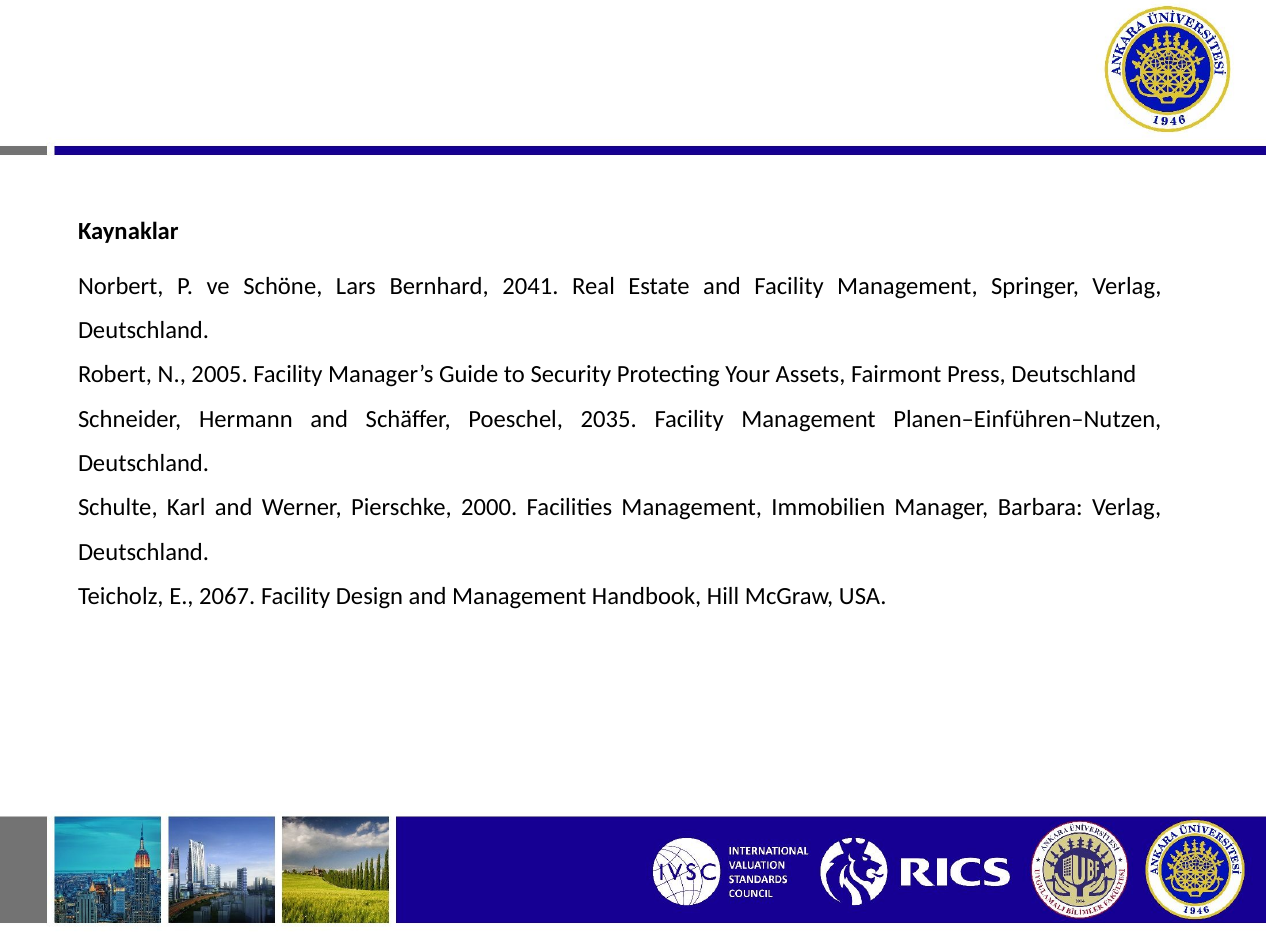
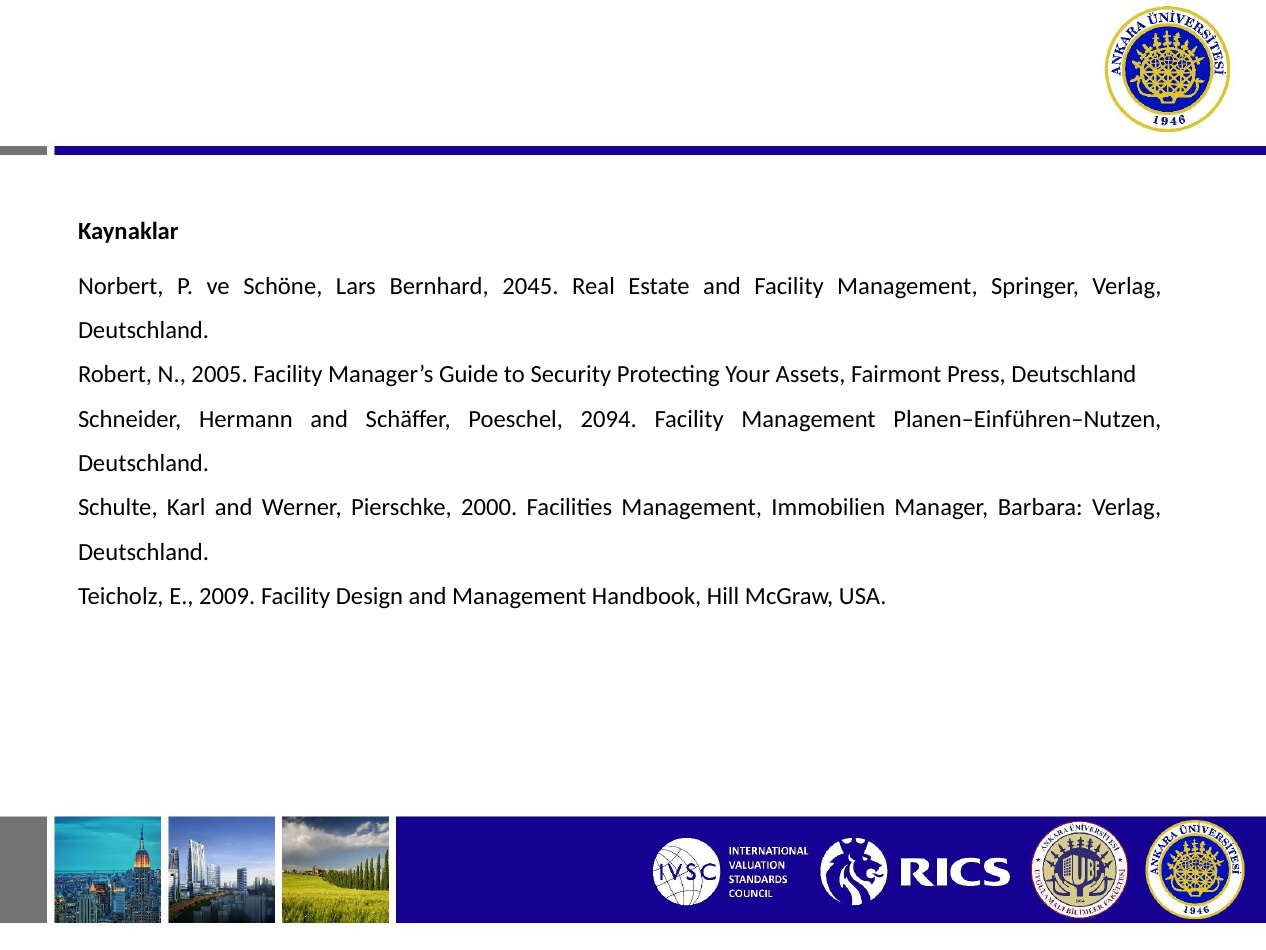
2041: 2041 -> 2045 (531, 286)
2035: 2035 -> 2094 (609, 419)
2067: 2067 -> 2009 (227, 596)
